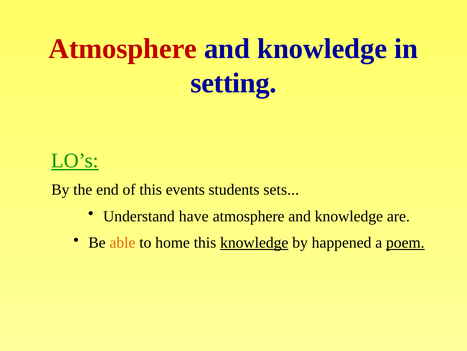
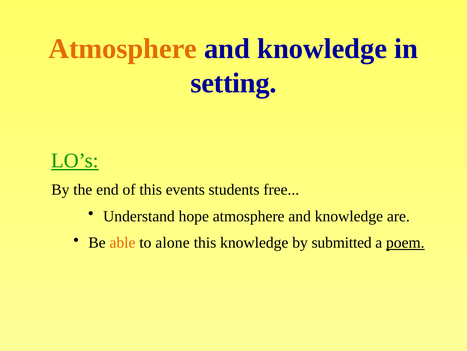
Atmosphere colour: red -> orange (123, 49)
sets: sets -> free (281, 189)
have: have -> hope (194, 216)
home: home -> alone (173, 242)
knowledge underline: present -> none (254, 242)
happened: happened -> submitted (342, 242)
